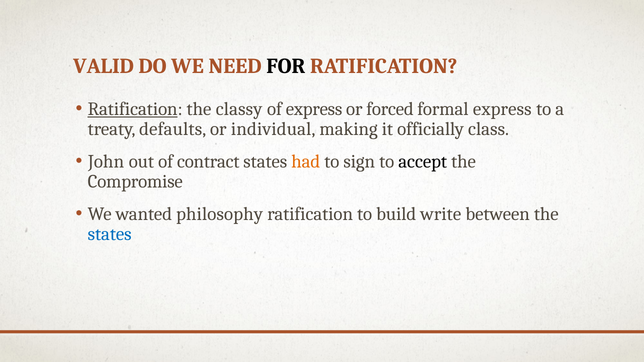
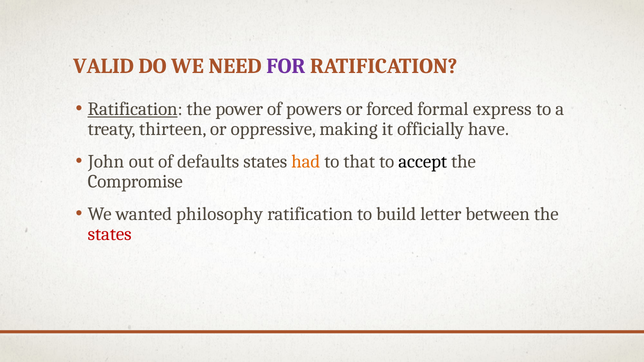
FOR colour: black -> purple (286, 66)
classy: classy -> power (239, 109)
of express: express -> powers (314, 109)
defaults: defaults -> thirteen (173, 129)
individual: individual -> oppressive (273, 129)
class: class -> have (488, 129)
contract: contract -> defaults (208, 162)
sign: sign -> that (359, 162)
write: write -> letter (441, 214)
states colour: blue -> red (110, 234)
